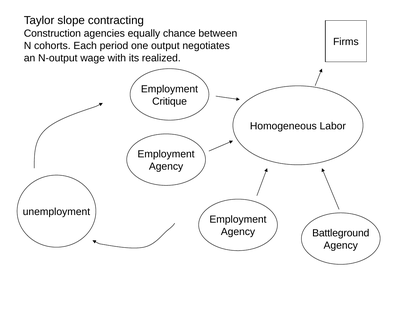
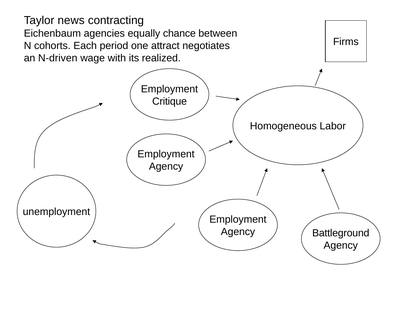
slope: slope -> news (71, 20)
Construction: Construction -> Eichenbaum (52, 33)
output: output -> attract (165, 46)
N-output: N-output -> N-driven (58, 58)
